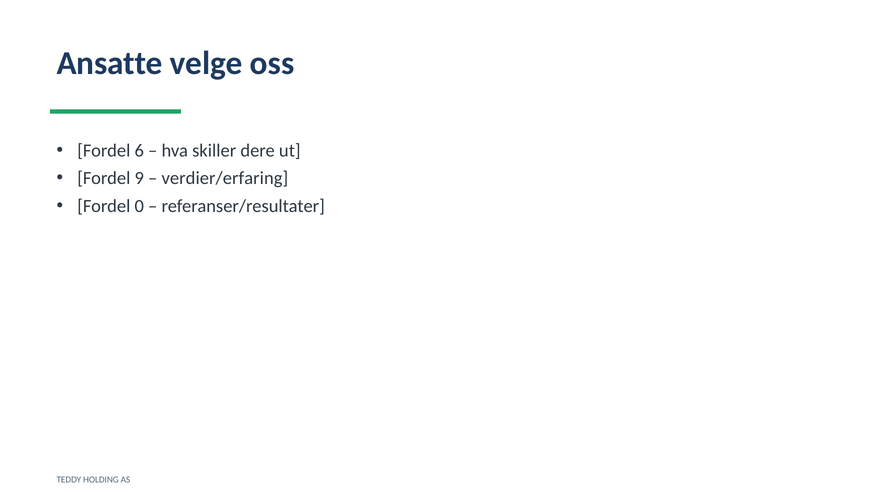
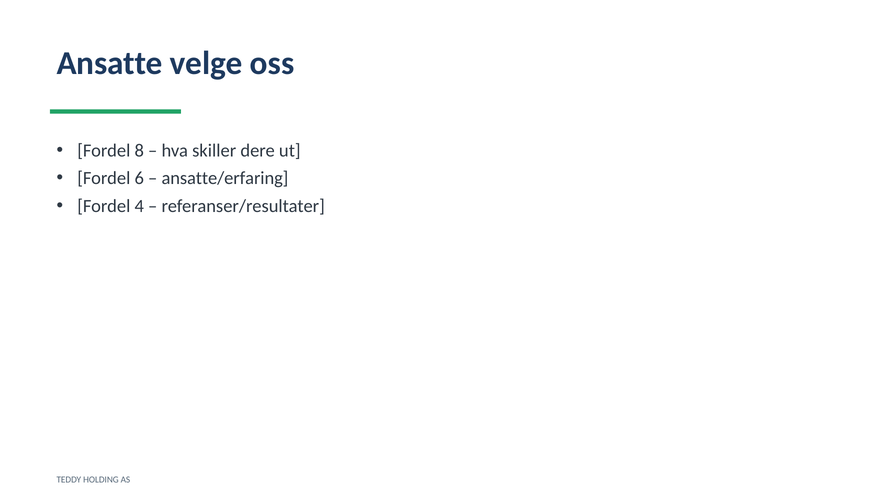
6: 6 -> 8 (139, 150)
9: 9 -> 6 (139, 178)
verdier/erfaring: verdier/erfaring -> ansatte/erfaring (225, 178)
0: 0 -> 4 (139, 206)
